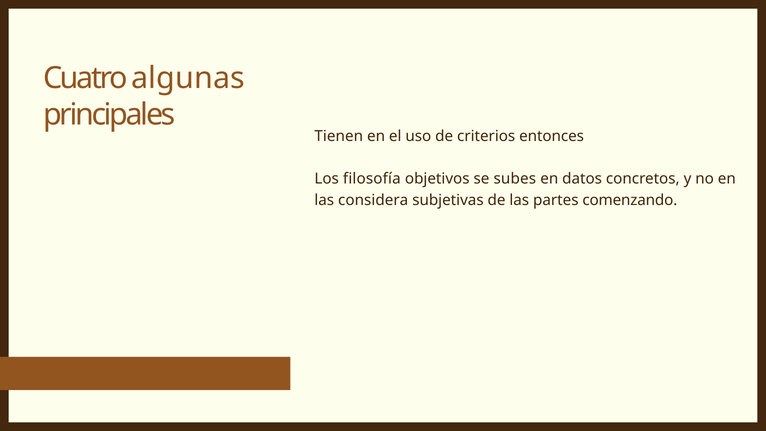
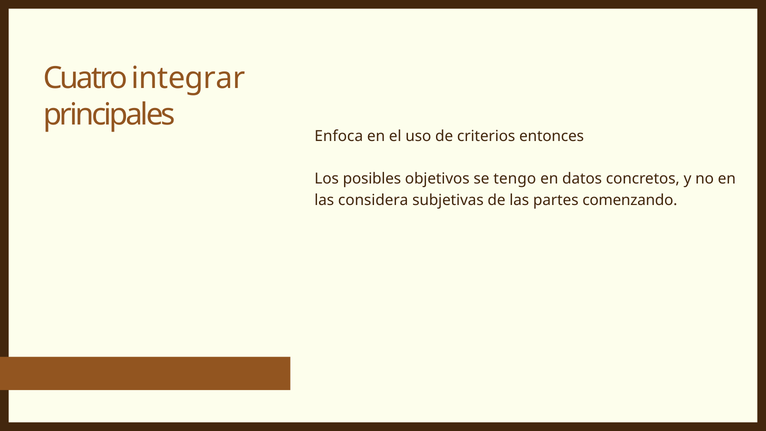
algunas: algunas -> integrar (188, 78)
Tienen: Tienen -> Enfoca (339, 136)
filosofía: filosofía -> posibles (372, 179)
subes: subes -> tengo (515, 179)
